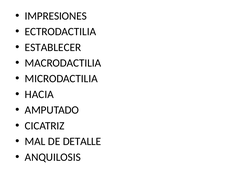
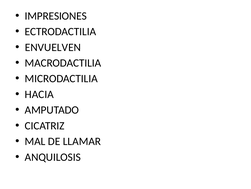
ESTABLECER: ESTABLECER -> ENVUELVEN (53, 47)
DETALLE: DETALLE -> LLAMAR (82, 141)
